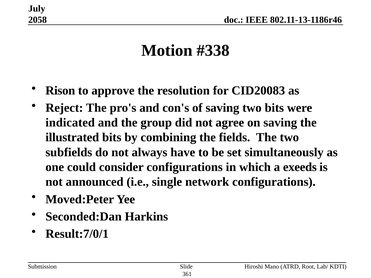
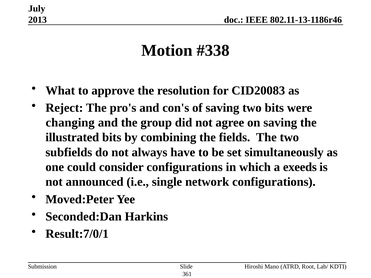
2058: 2058 -> 2013 (38, 20)
Rison: Rison -> What (60, 91)
indicated: indicated -> changing (70, 123)
